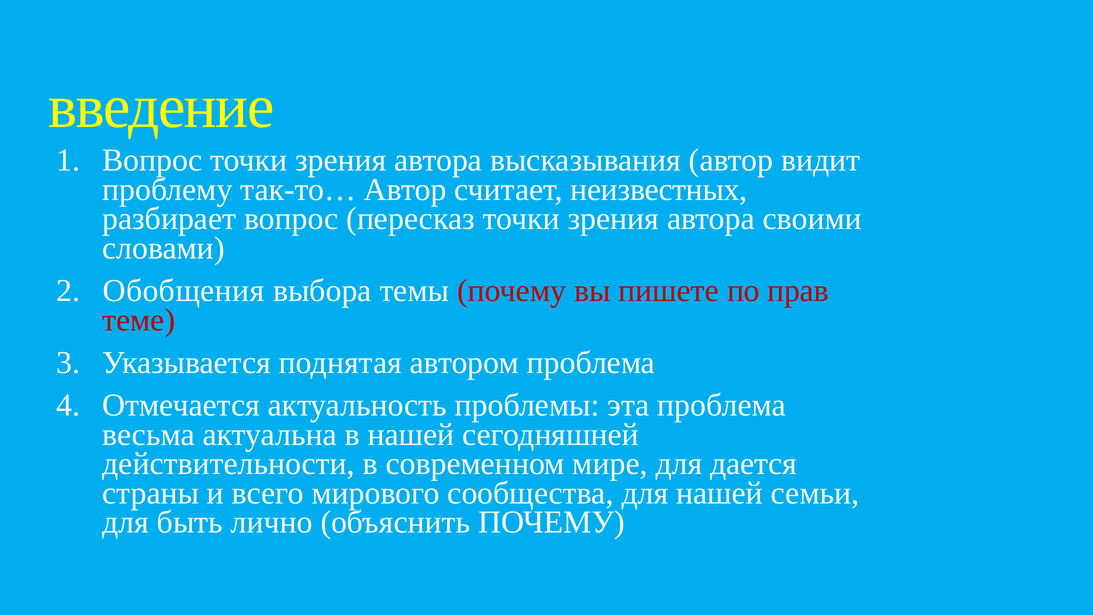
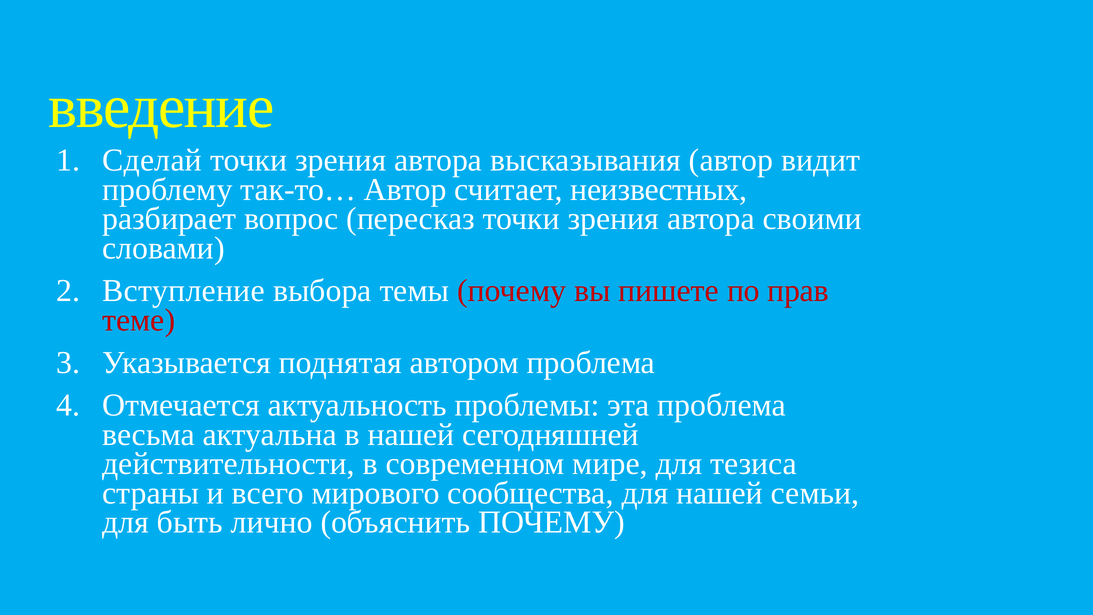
Вопрос: Вопрос -> Сделай (152, 160)
Обобщения: Обобщения -> Вступление (184, 291)
дается: дается -> тезиса (754, 464)
